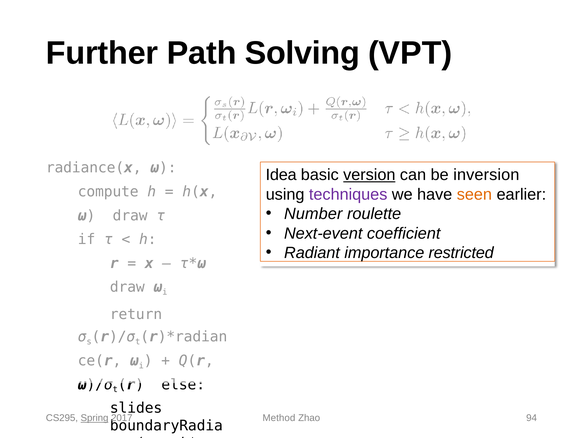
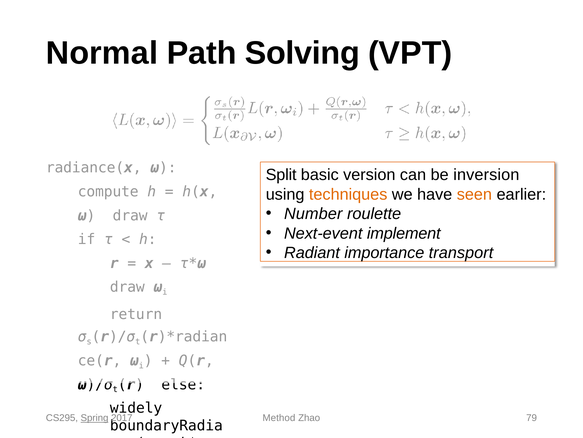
Further: Further -> Normal (102, 53)
Idea: Idea -> Split (281, 175)
version underline: present -> none (369, 175)
techniques colour: purple -> orange (348, 194)
coefficient: coefficient -> implement (404, 233)
restricted: restricted -> transport (461, 252)
slides: slides -> widely (136, 407)
94: 94 -> 79 (532, 417)
